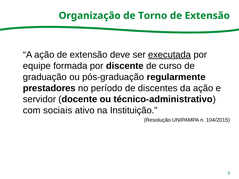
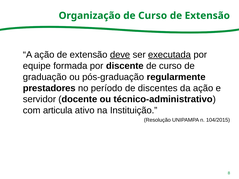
Organização de Torno: Torno -> Curso (153, 16)
deve underline: none -> present (120, 55)
sociais: sociais -> articula (58, 111)
